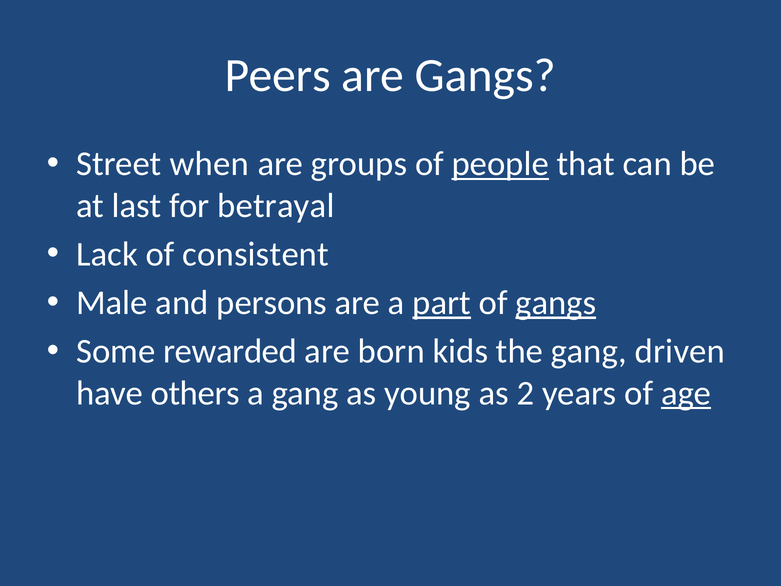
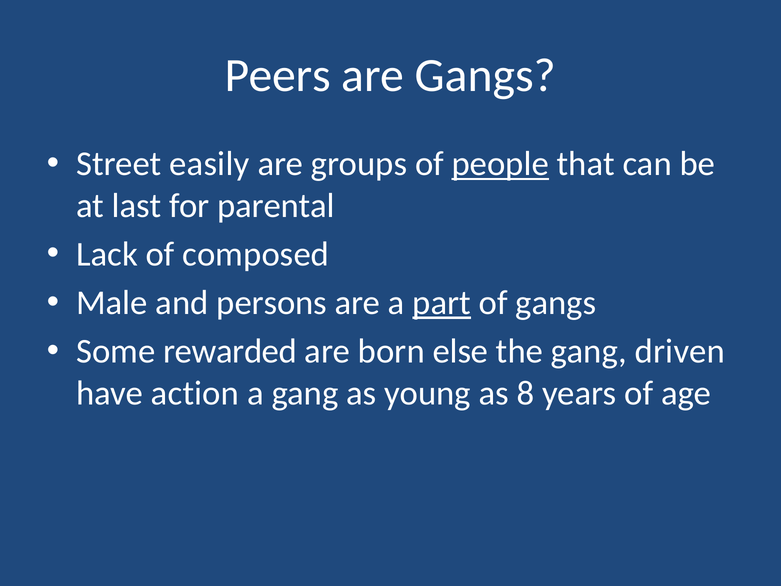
when: when -> easily (209, 164)
betrayal: betrayal -> parental (276, 206)
consistent: consistent -> composed (256, 254)
gangs underline: present -> none (556, 303)
kids: kids -> else (460, 351)
others: others -> action (195, 393)
2: 2 -> 8 (526, 393)
age underline: present -> none (686, 393)
